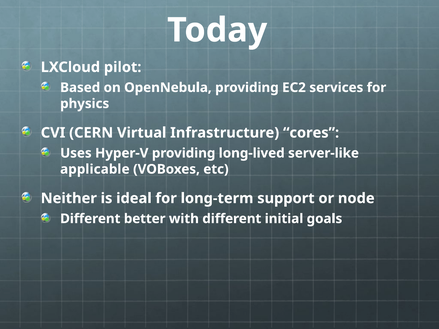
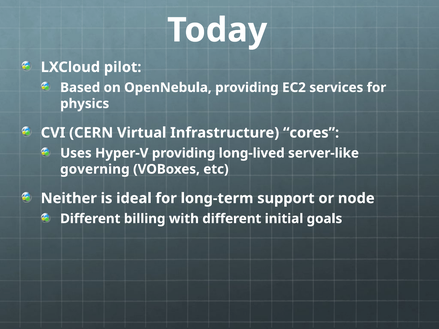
applicable: applicable -> governing (95, 169)
better: better -> billing (145, 219)
